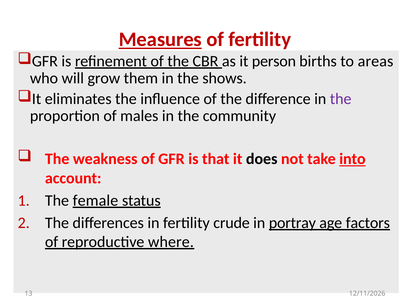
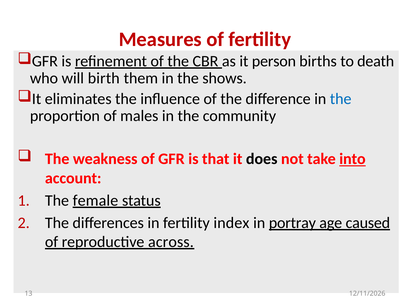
Measures underline: present -> none (160, 39)
areas: areas -> death (376, 61)
grow: grow -> birth (104, 78)
the colour: purple -> blue (341, 99)
crude: crude -> index (231, 222)
factors: factors -> caused (368, 222)
where: where -> across (171, 241)
